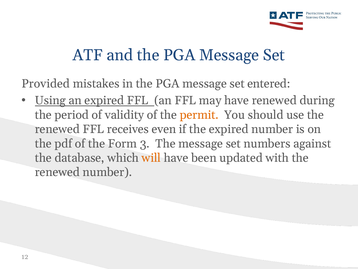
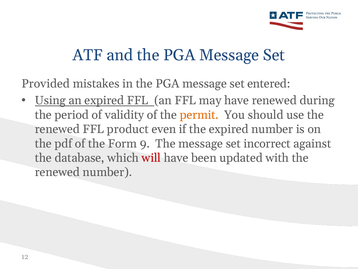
receives: receives -> product (128, 129)
3: 3 -> 9 (145, 143)
numbers: numbers -> incorrect (267, 143)
will colour: orange -> red (151, 158)
